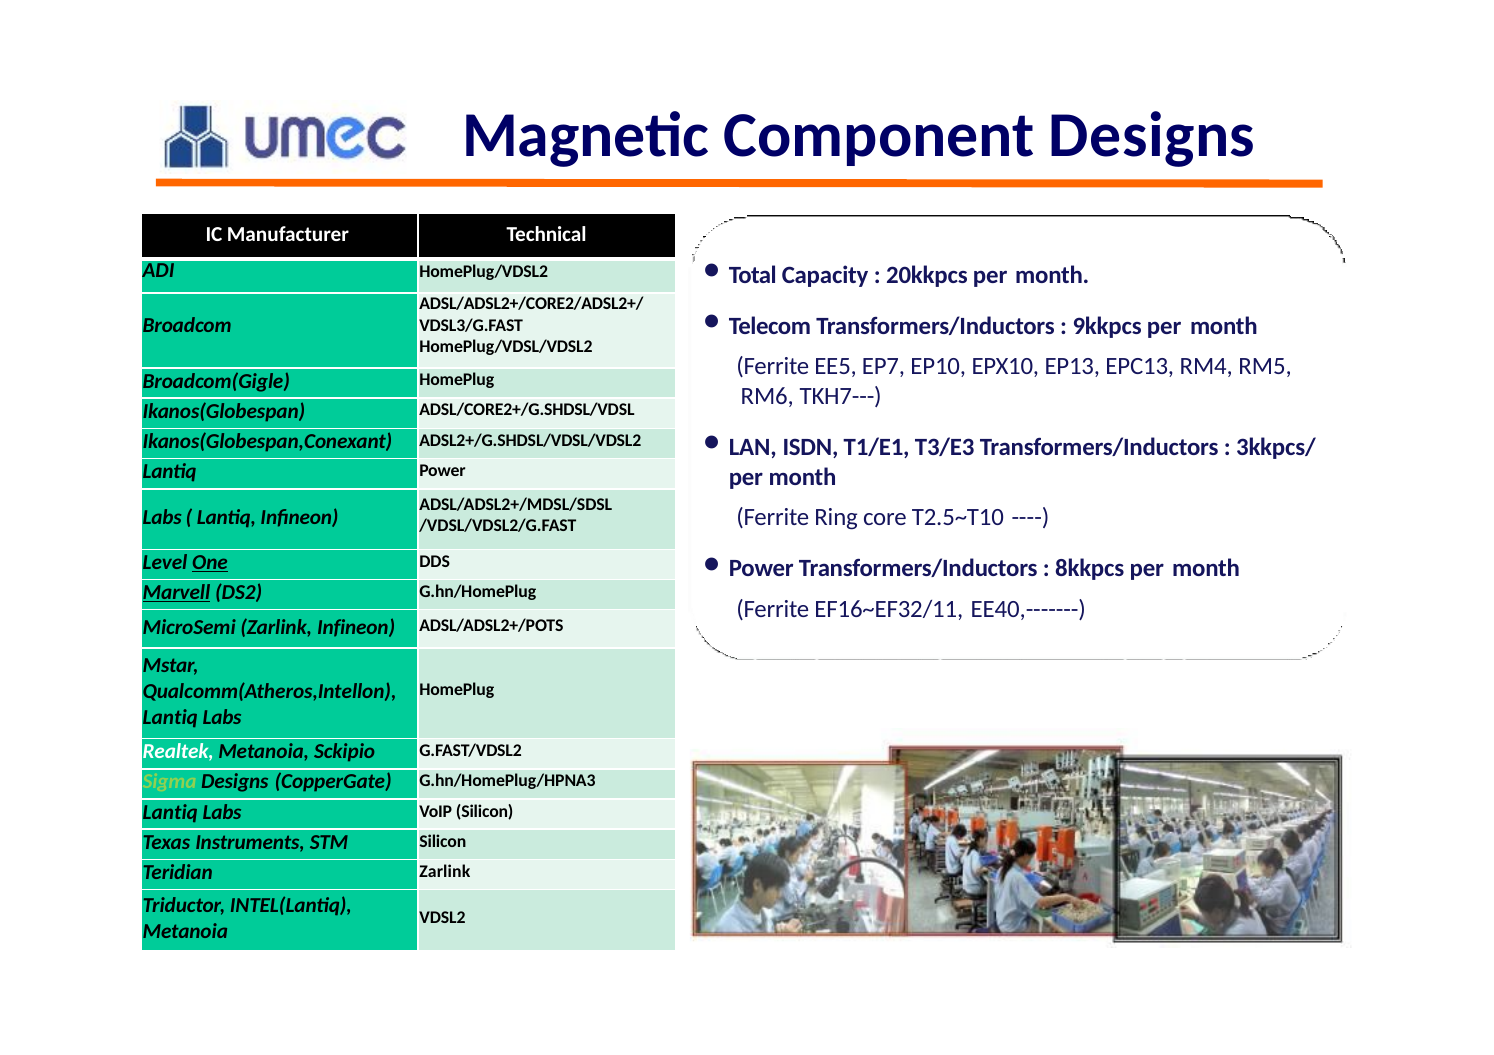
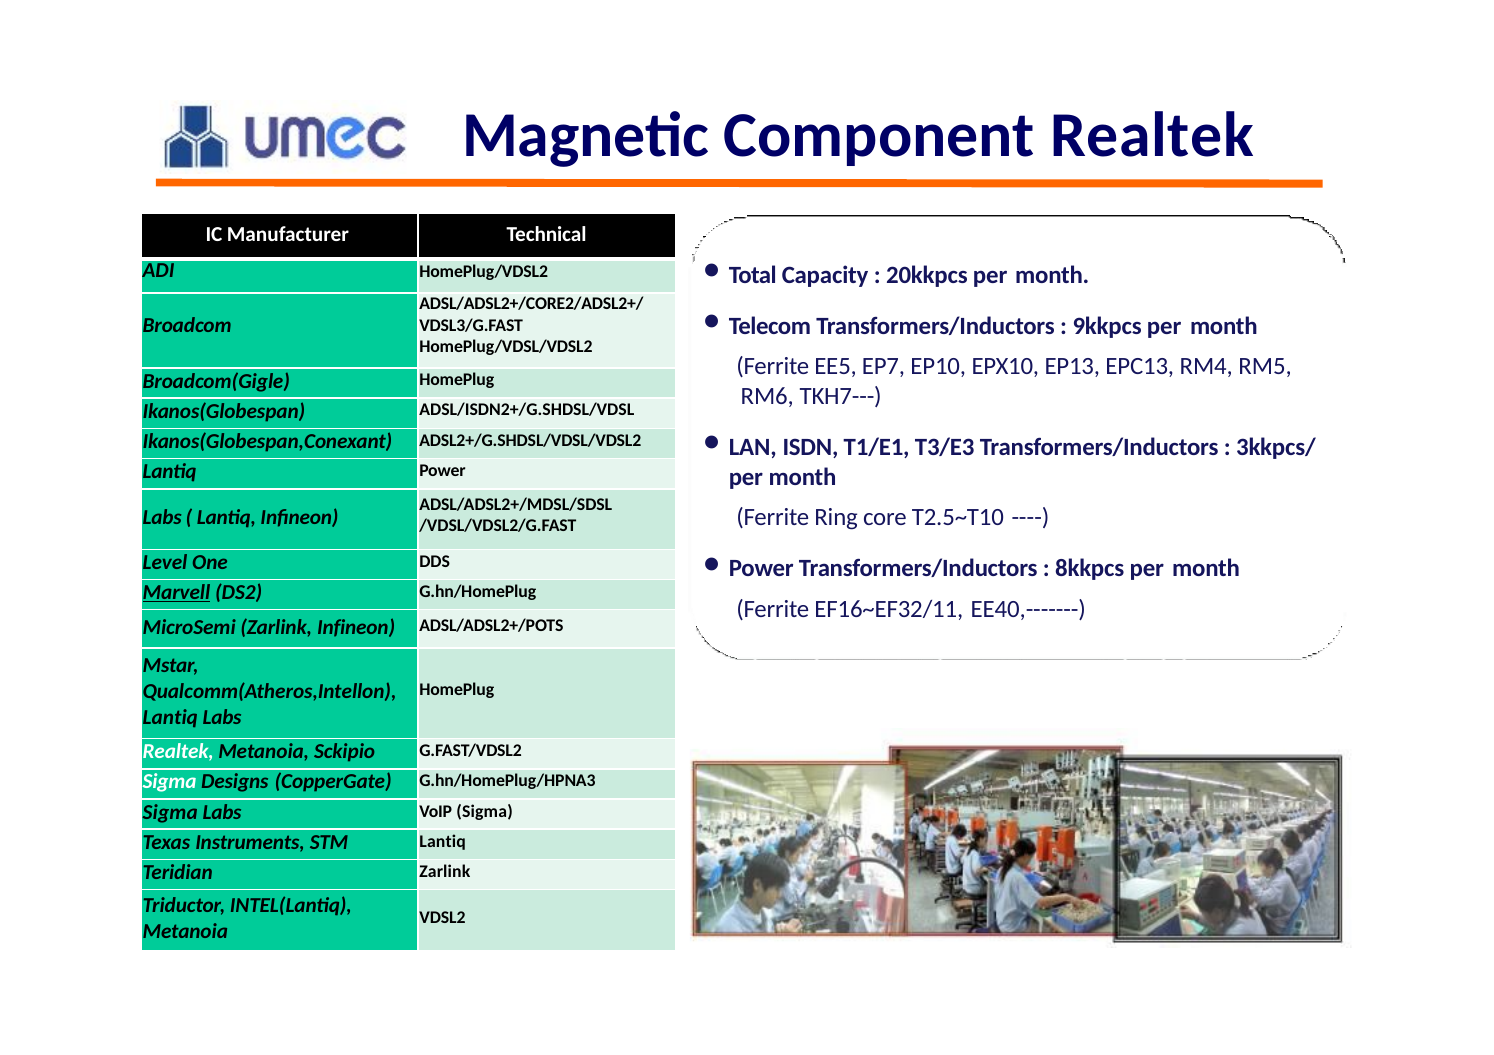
Component Designs: Designs -> Realtek (1152, 136)
ADSL/CORE2+/G.SHDSL/VDSL: ADSL/CORE2+/G.SHDSL/VDSL -> ADSL/ISDN2+/G.SHDSL/VDSL (527, 410)
One underline: present -> none (210, 563)
Sigma colour: light green -> white (170, 782)
Lantiq: Lantiq -> Sigma (170, 813)
VoIP Silicon: Silicon -> Sigma (485, 812)
STM Silicon: Silicon -> Lantiq (443, 842)
